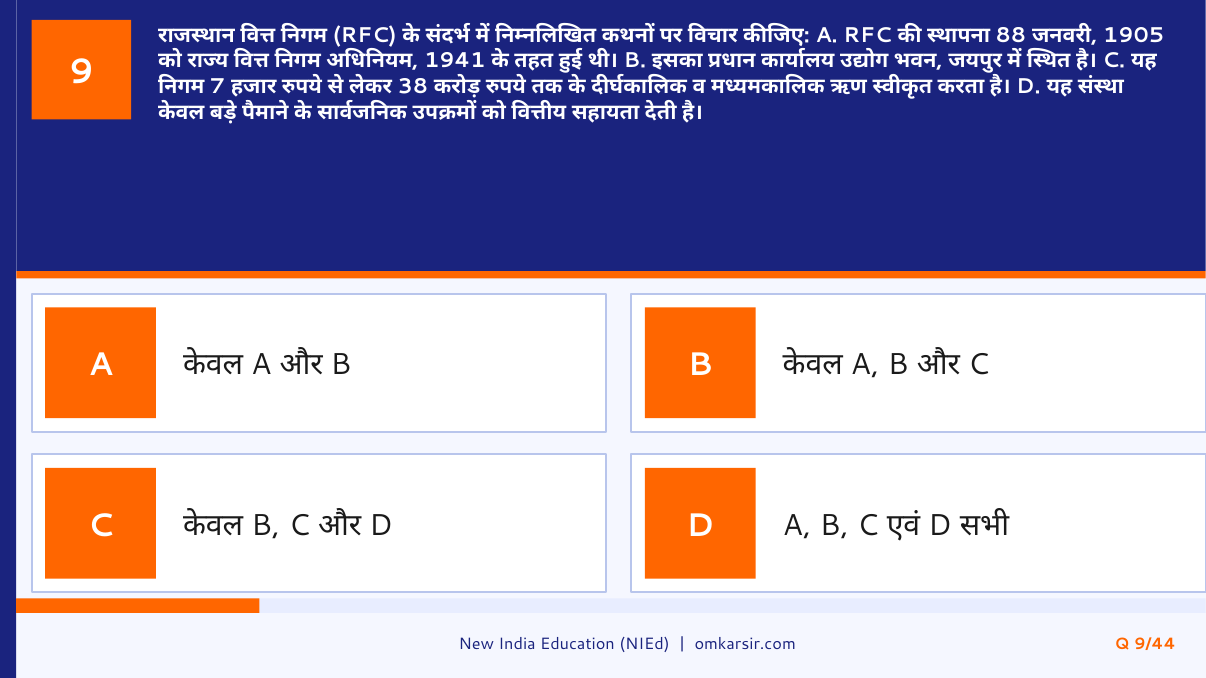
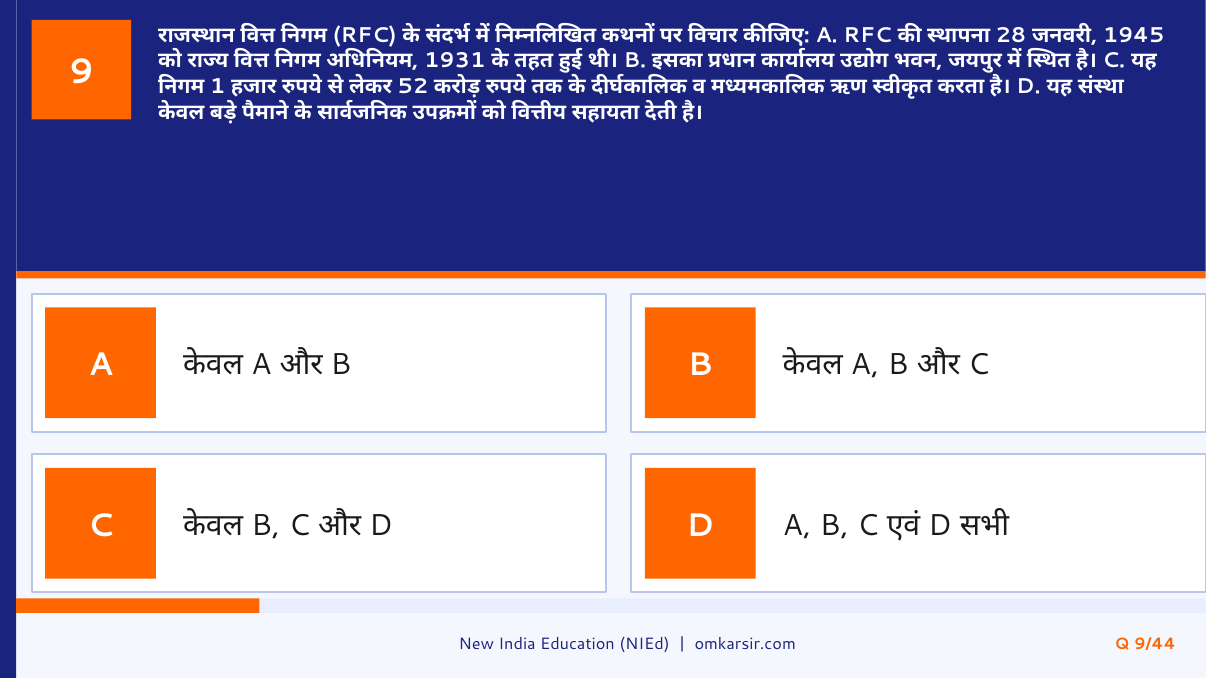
88: 88 -> 28 (1011, 35)
1905: 1905 -> 1945 (1134, 35)
1941: 1941 -> 1931 (455, 61)
7: 7 -> 1 (218, 86)
38: 38 -> 52 (413, 86)
